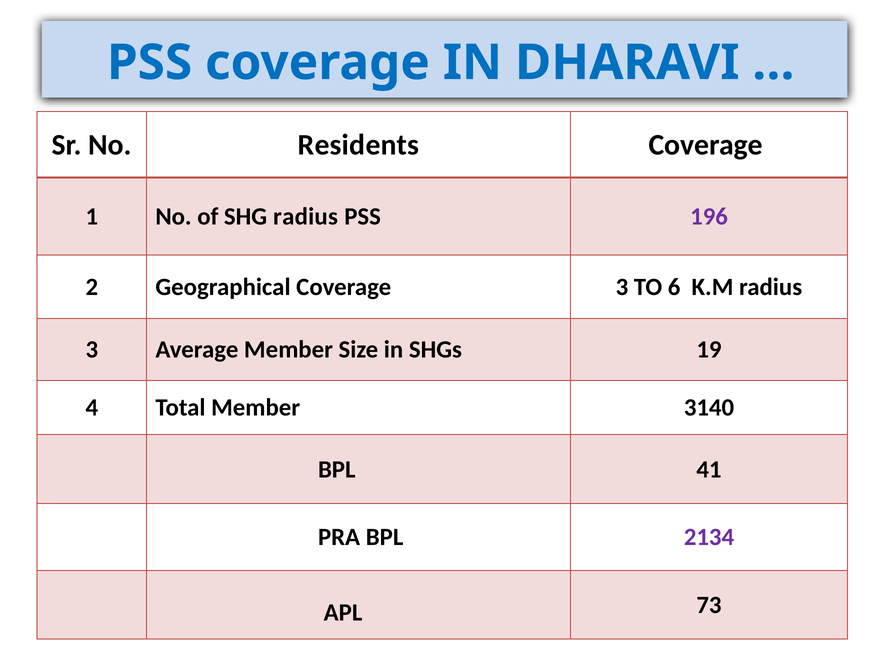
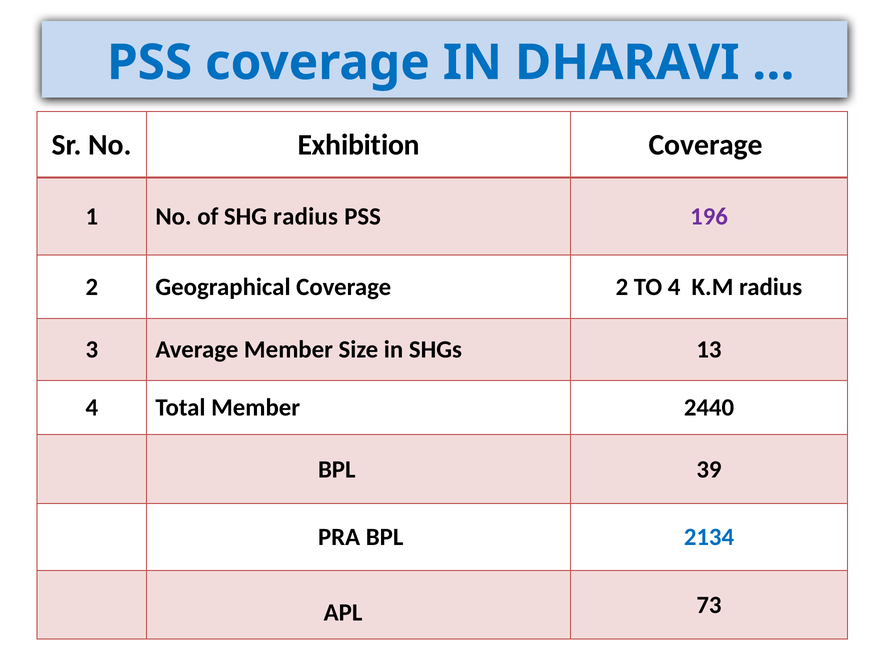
Residents: Residents -> Exhibition (359, 145)
Coverage 3: 3 -> 2 (622, 287)
TO 6: 6 -> 4 (674, 287)
19: 19 -> 13 (709, 350)
3140: 3140 -> 2440 (709, 408)
41: 41 -> 39 (709, 469)
2134 colour: purple -> blue (709, 537)
